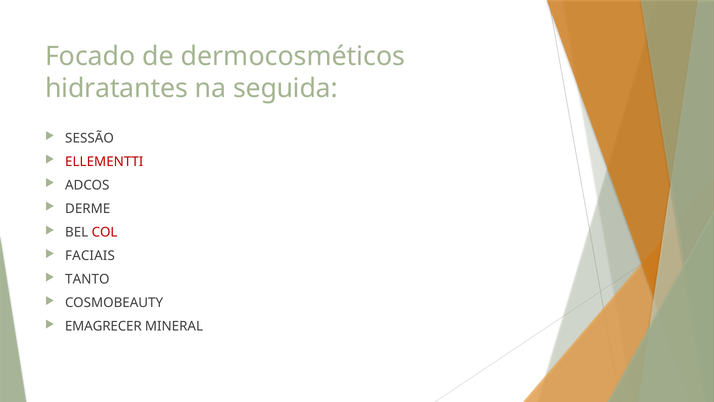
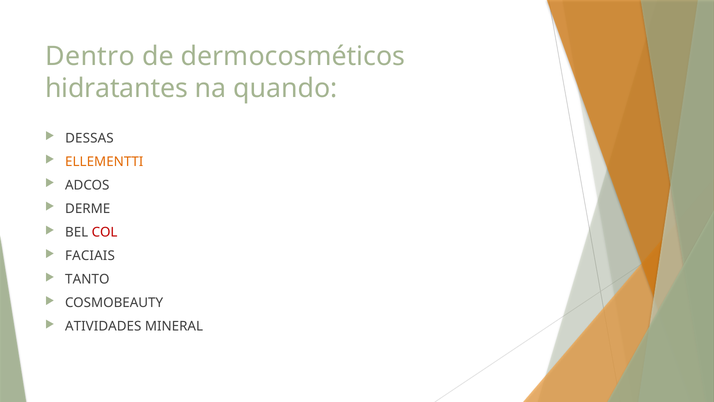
Focado: Focado -> Dentro (90, 56)
seguida: seguida -> quando (285, 88)
SESSÃO: SESSÃO -> DESSAS (89, 138)
ELLEMENTTI colour: red -> orange (104, 162)
EMAGRECER: EMAGRECER -> ATIVIDADES (103, 326)
